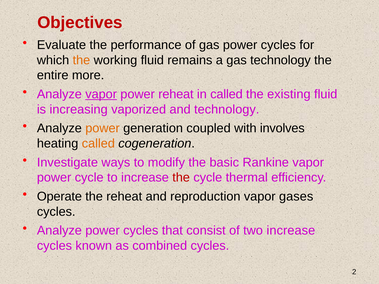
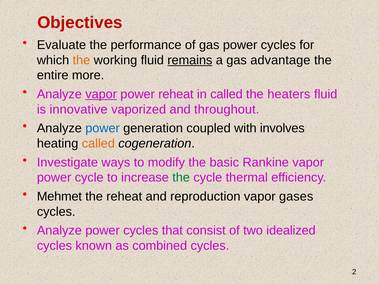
remains underline: none -> present (190, 60)
gas technology: technology -> advantage (280, 60)
existing: existing -> heaters (289, 94)
increasing: increasing -> innovative (79, 109)
and technology: technology -> throughout (227, 109)
power colour: orange -> blue (103, 128)
the colour: red -> green (181, 178)
Operate: Operate -> Mehmet (59, 197)
two increase: increase -> idealized (291, 231)
